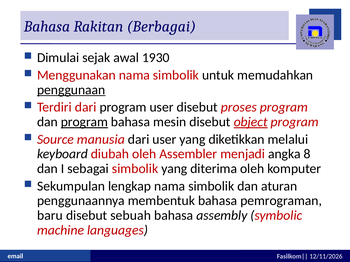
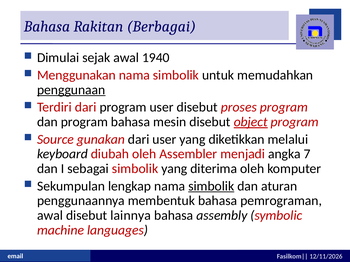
1930: 1930 -> 1940 (156, 58)
program underline: present -> none (84, 122)
manusia: manusia -> gunakan (101, 140)
8: 8 -> 7 (307, 154)
simbolik underline: none -> present (211, 186)
baru: baru -> awal (50, 216)
sebuah: sebuah -> lainnya (131, 216)
